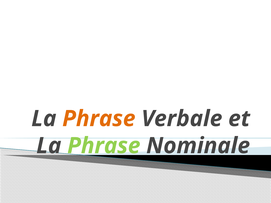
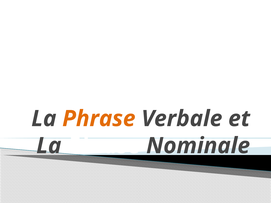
Phrase colour: light green -> white (104, 146)
